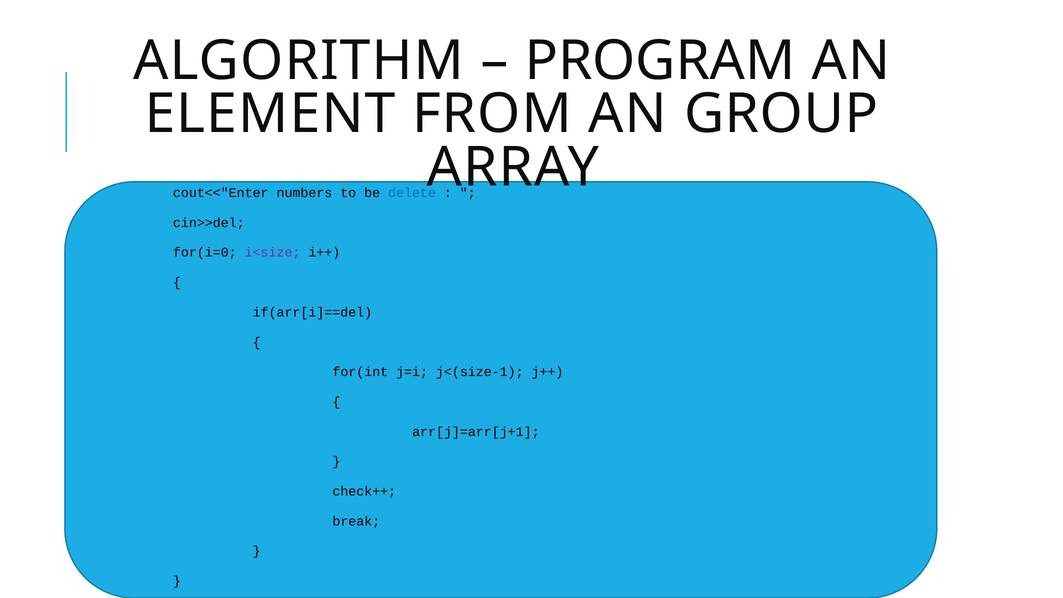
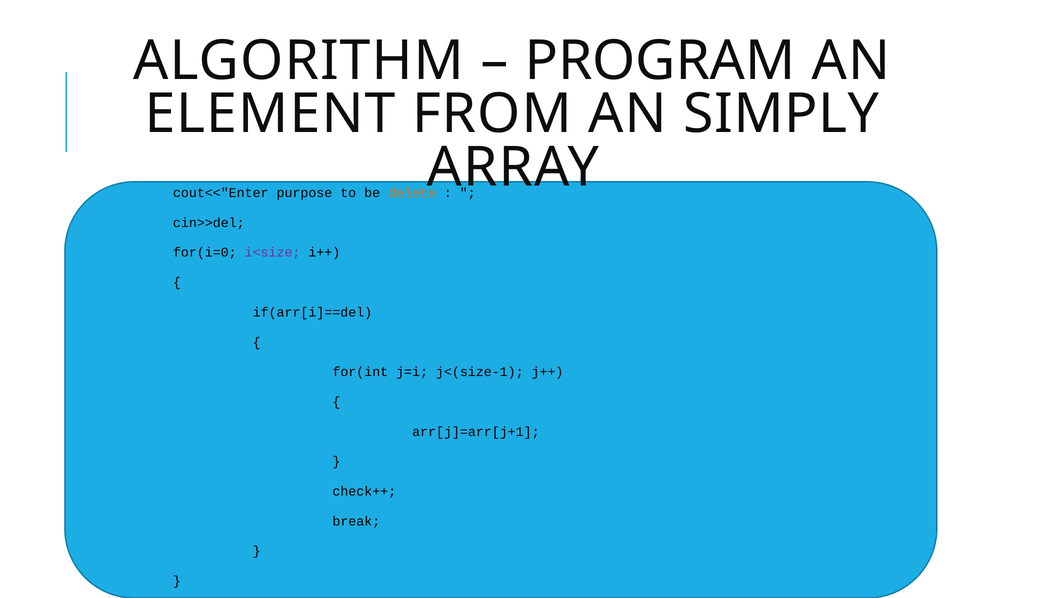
GROUP: GROUP -> SIMPLY (781, 114)
numbers: numbers -> purpose (304, 193)
delete colour: blue -> orange (412, 193)
